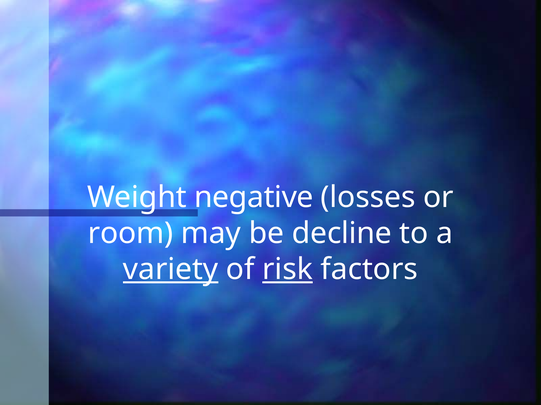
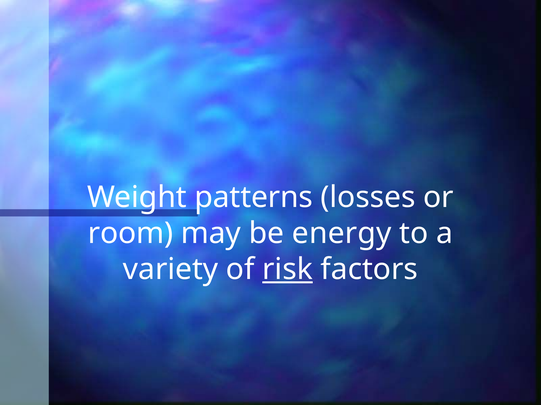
negative: negative -> patterns (254, 198)
decline: decline -> energy (342, 234)
variety underline: present -> none (171, 270)
